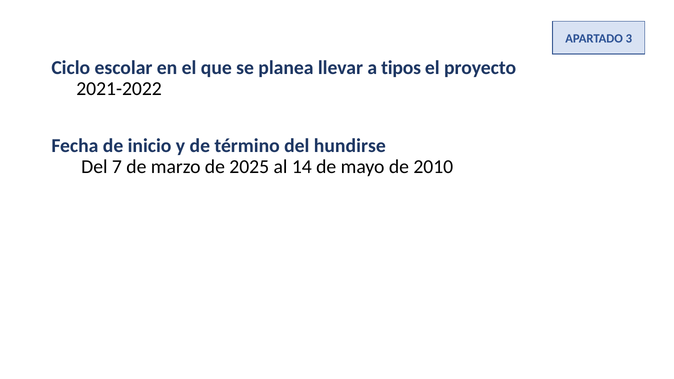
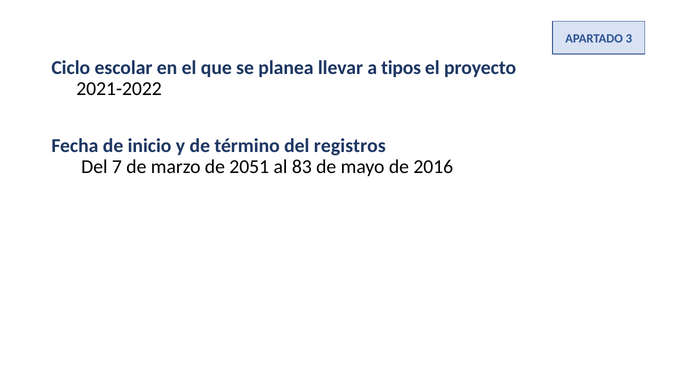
hundirse: hundirse -> registros (350, 146)
2025: 2025 -> 2051 (249, 167)
14: 14 -> 83 (302, 167)
2010: 2010 -> 2016 (433, 167)
